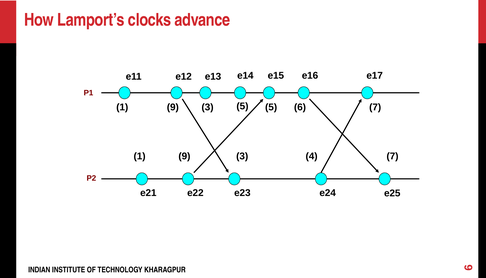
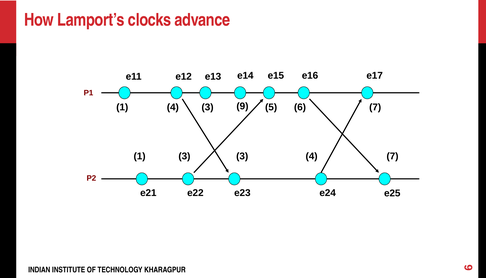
9: 9 -> 4 (173, 107)
3 5: 5 -> 9 (242, 106)
9: 9 -> 3 (184, 156)
